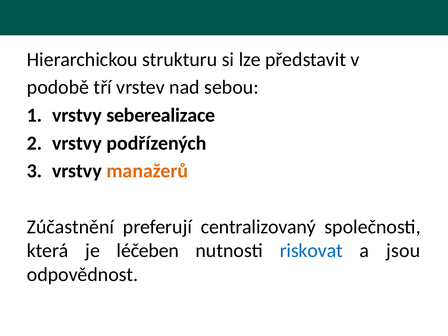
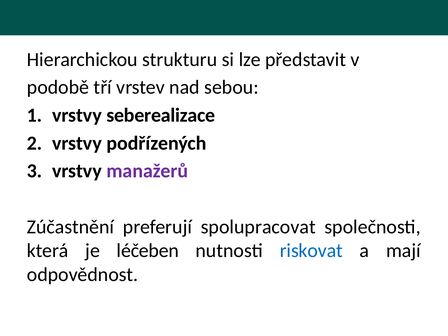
manažerů colour: orange -> purple (147, 171)
centralizovaný: centralizovaný -> spolupracovat (258, 227)
jsou: jsou -> mají (403, 251)
